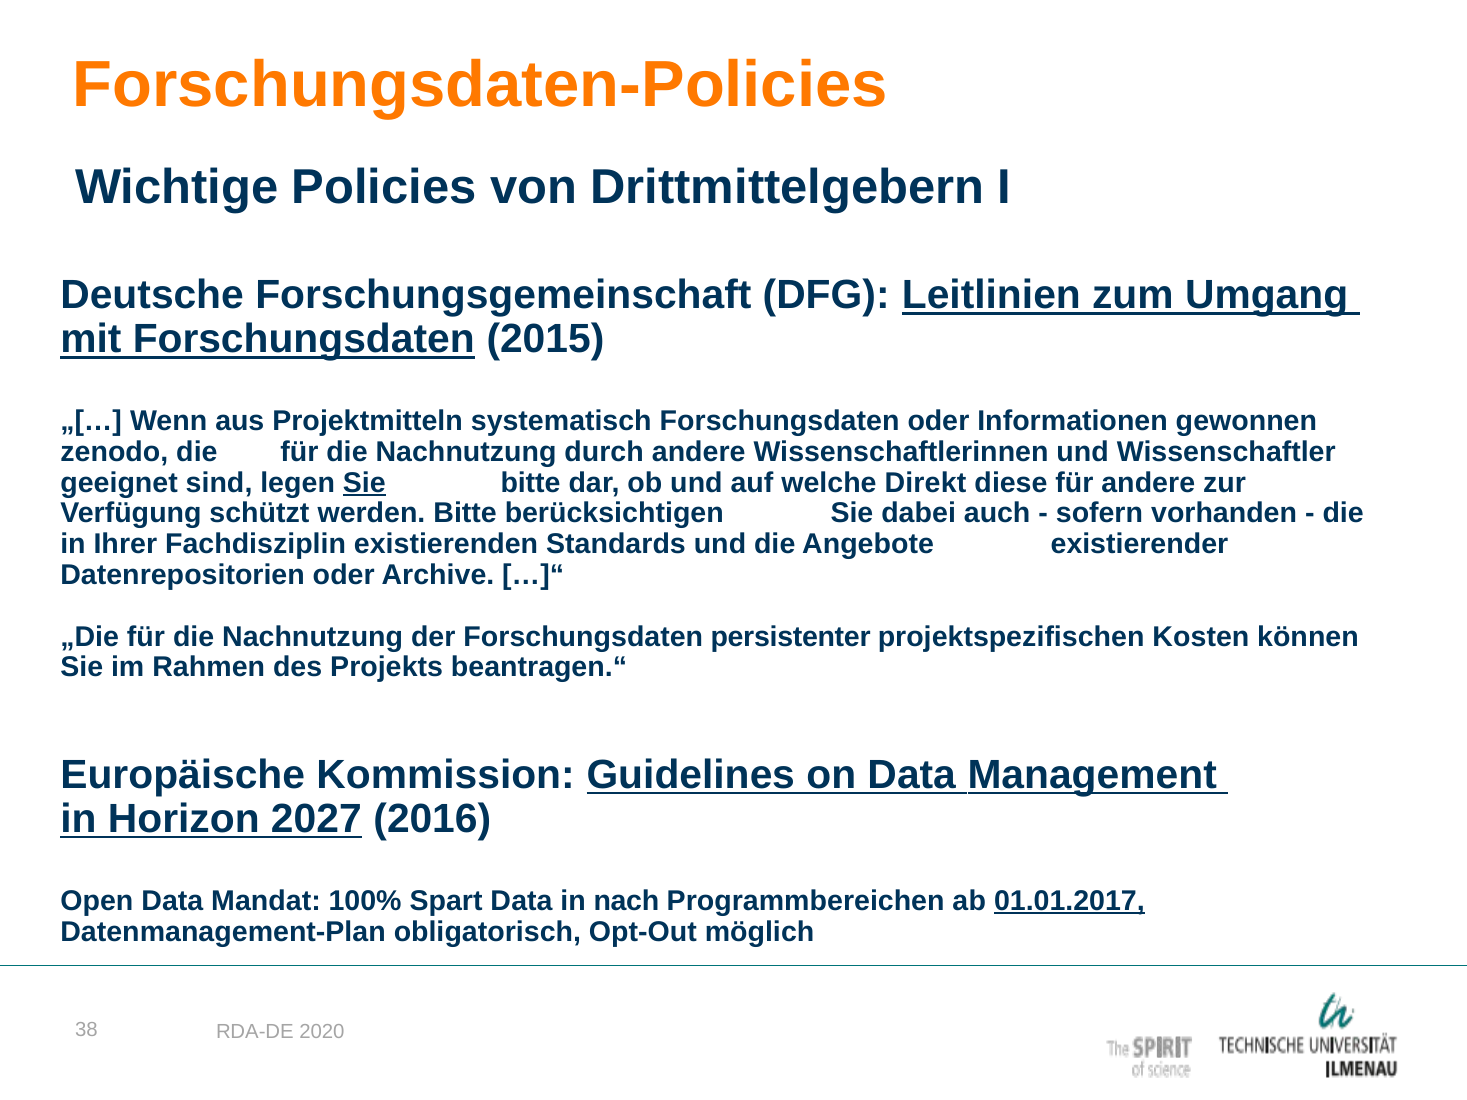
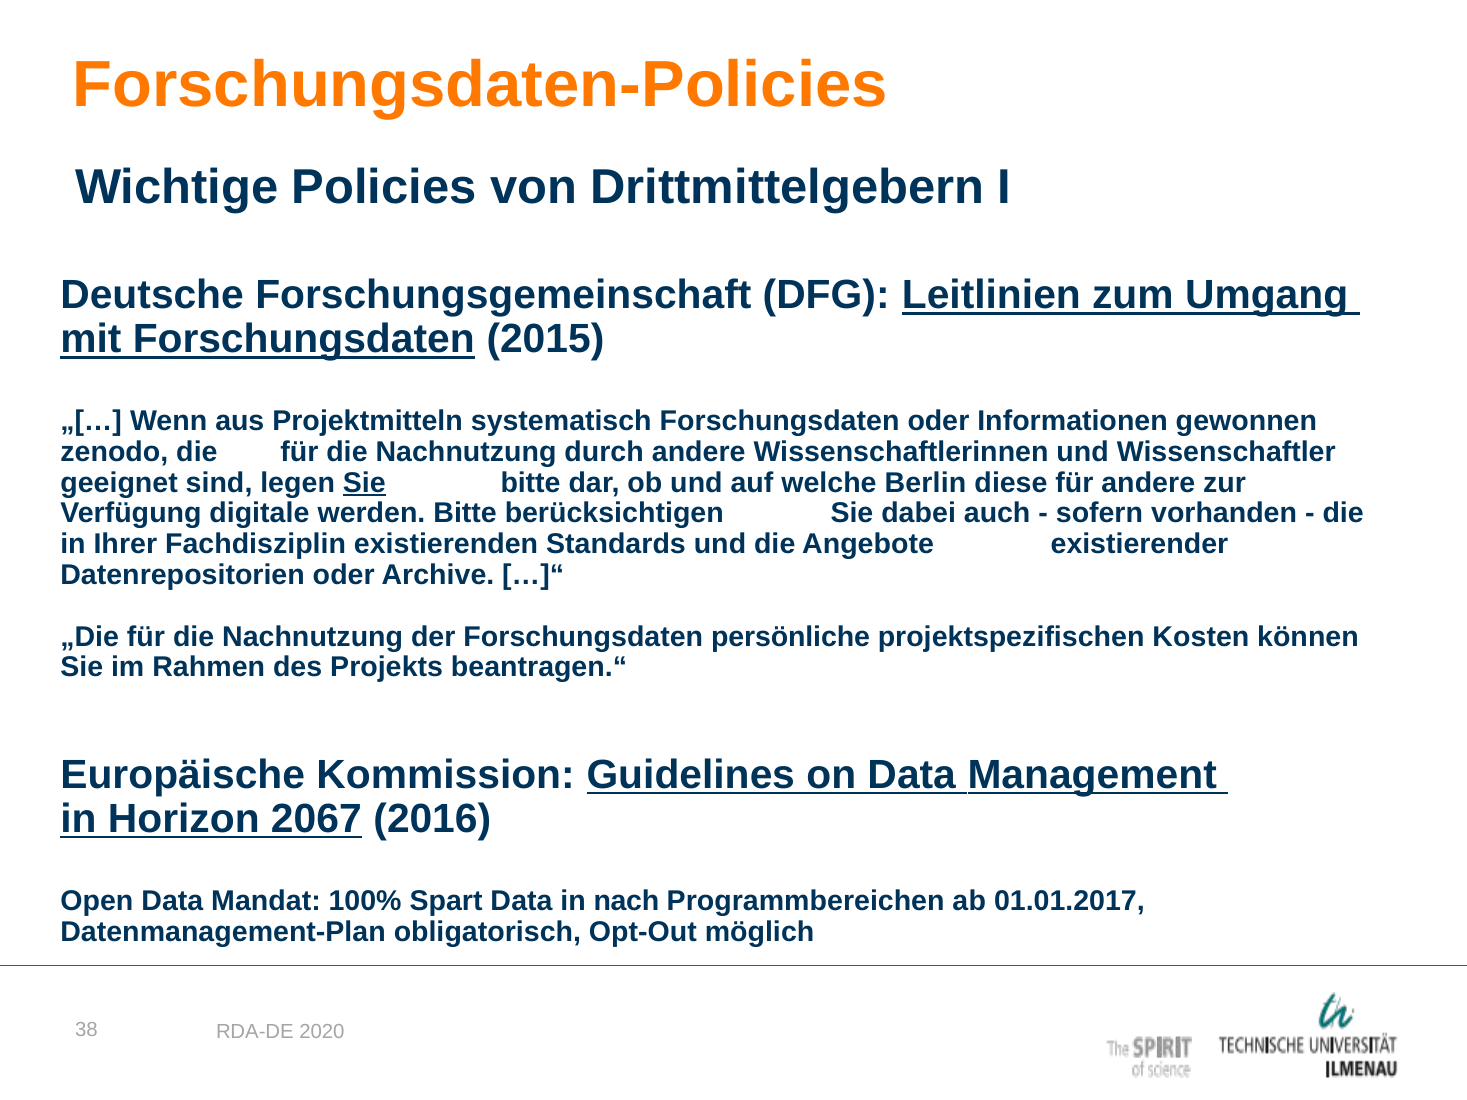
Direkt: Direkt -> Berlin (925, 483)
schützt: schützt -> digitale (259, 514)
persistenter: persistenter -> persönliche (791, 637)
2027: 2027 -> 2067 (316, 820)
01.01.2017 underline: present -> none (1069, 901)
